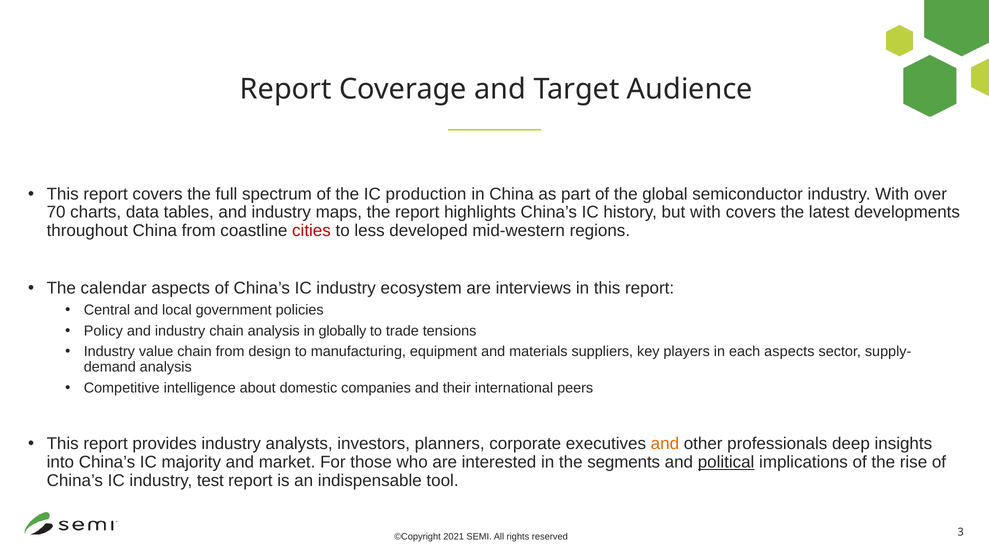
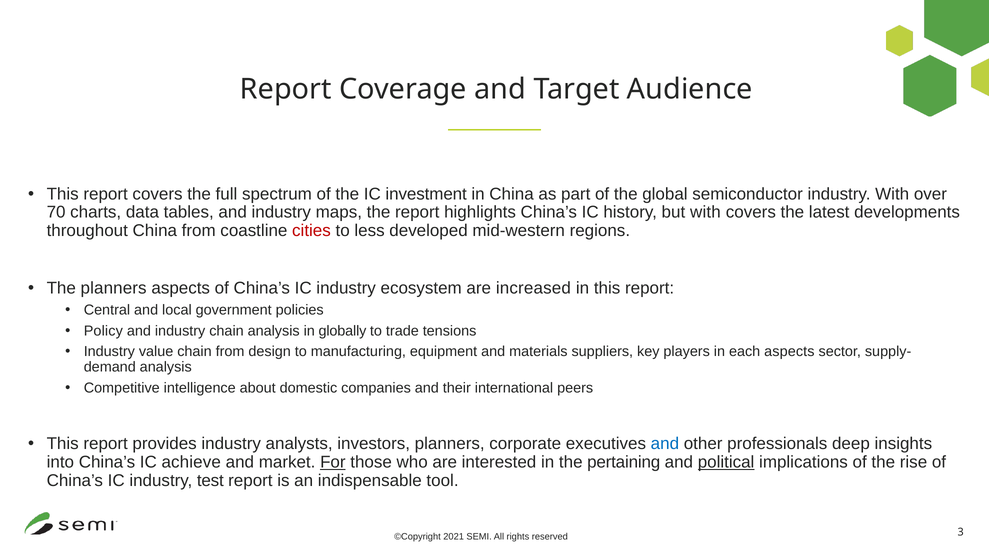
production: production -> investment (426, 194)
The calendar: calendar -> planners (114, 288)
interviews: interviews -> increased (533, 288)
and colour: orange -> blue (665, 444)
majority: majority -> achieve (191, 462)
For underline: none -> present (333, 462)
segments: segments -> pertaining (624, 462)
